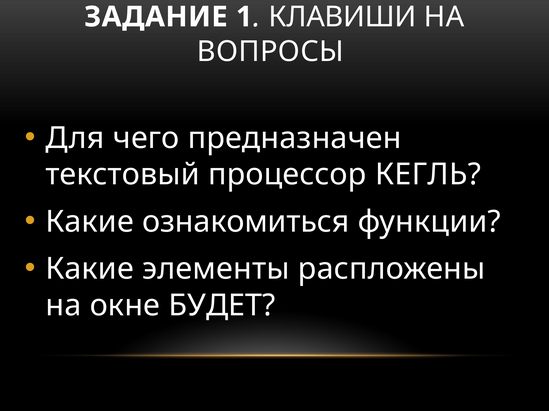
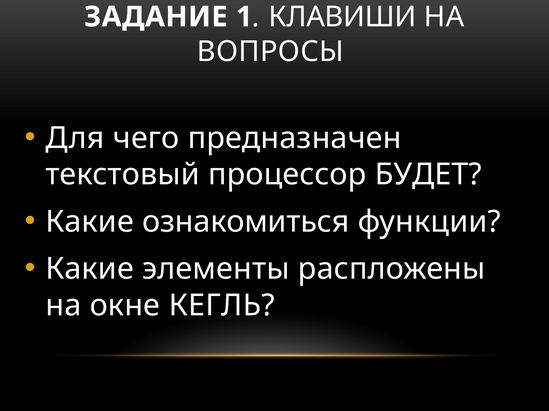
КЕГЛЬ: КЕГЛЬ -> БУДЕТ (428, 175)
БУДЕТ: БУДЕТ -> КЕГЛЬ (222, 306)
